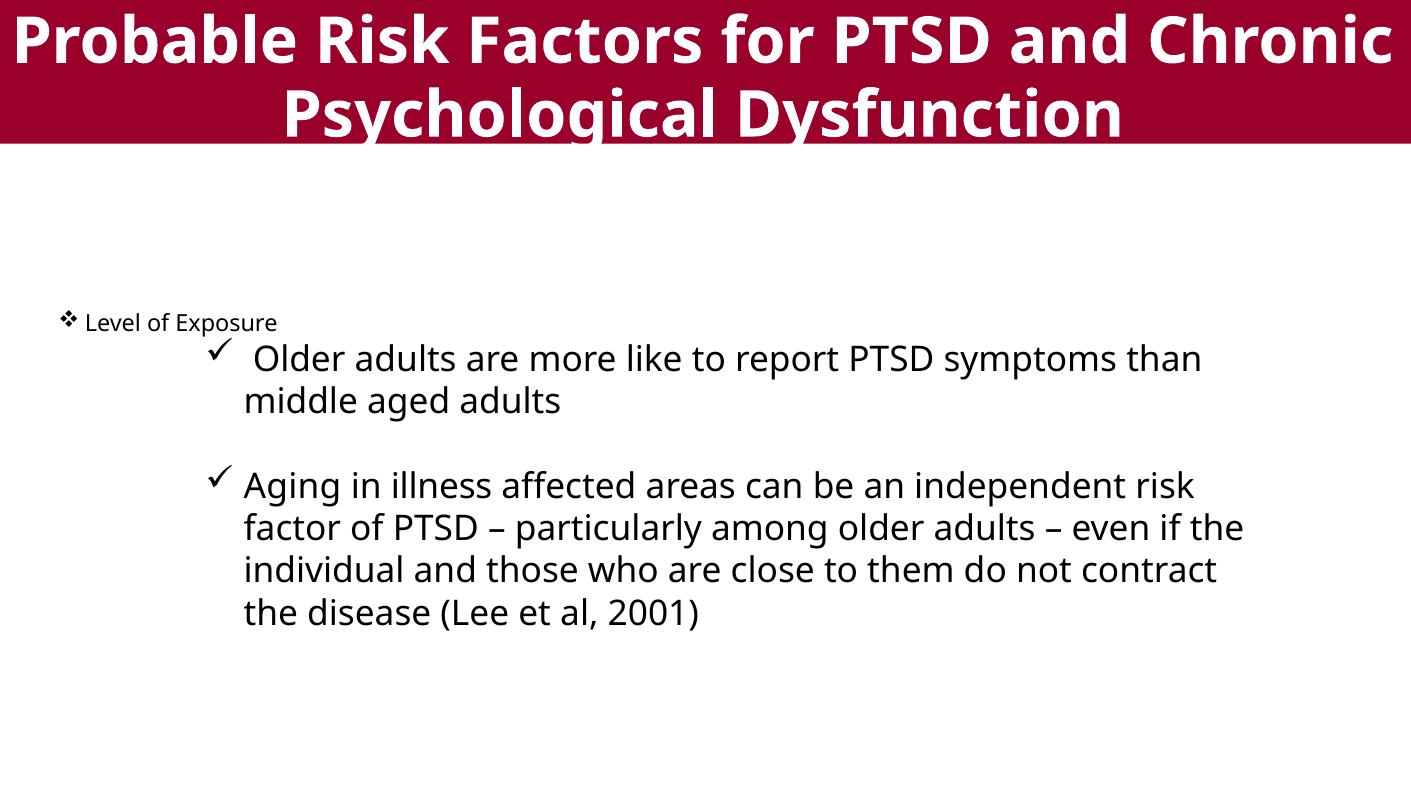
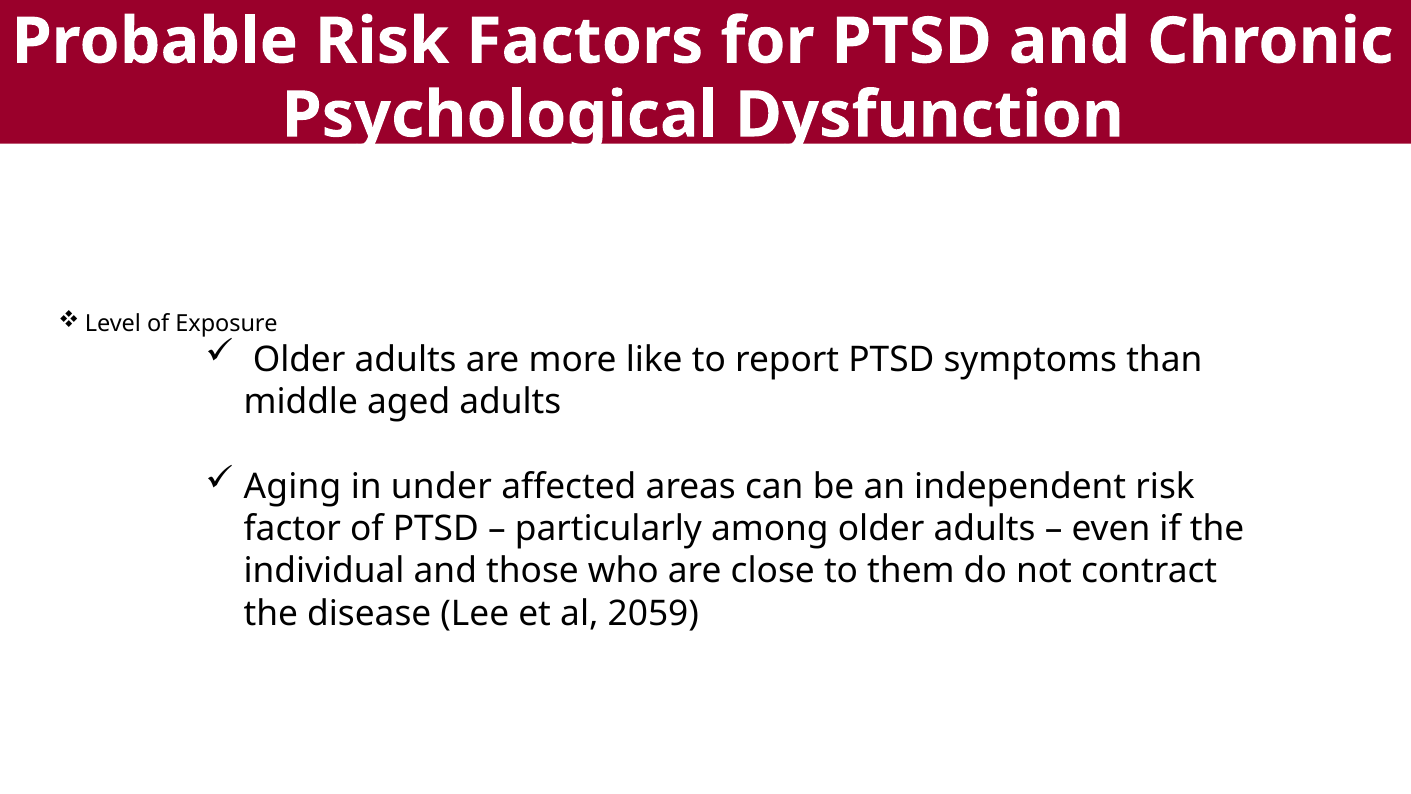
illness: illness -> under (441, 486)
2001: 2001 -> 2059 (653, 613)
